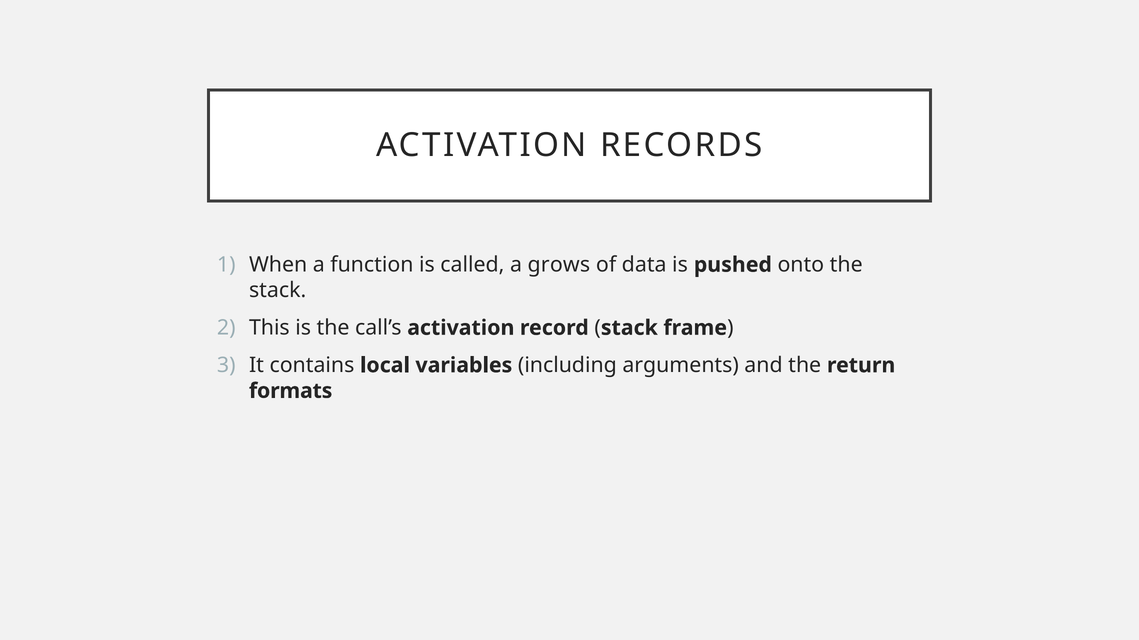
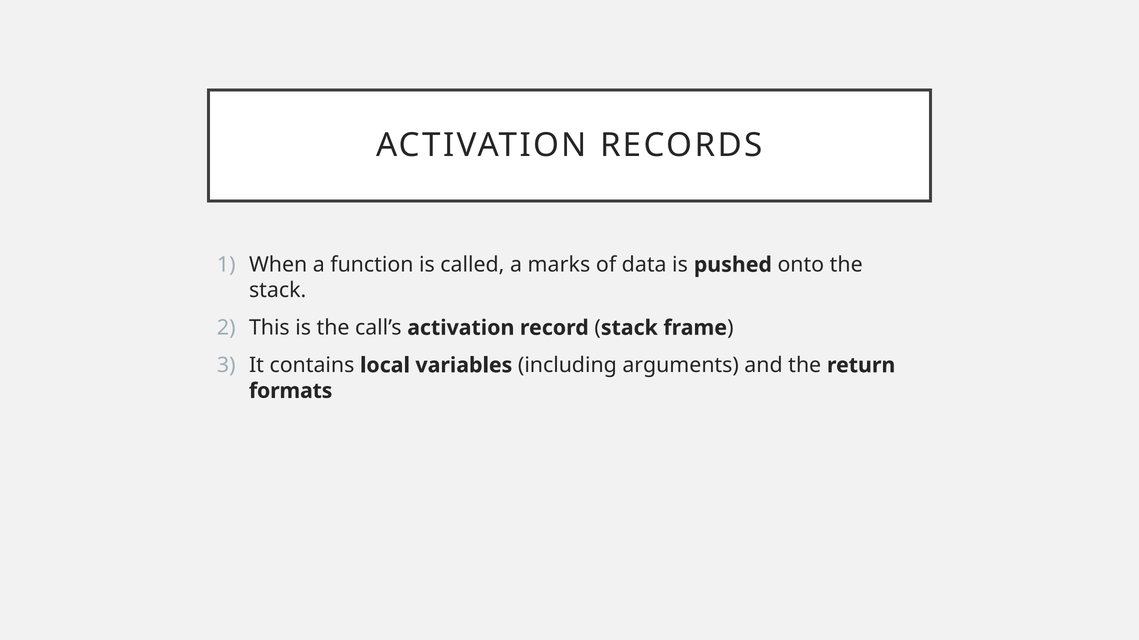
grows: grows -> marks (559, 265)
